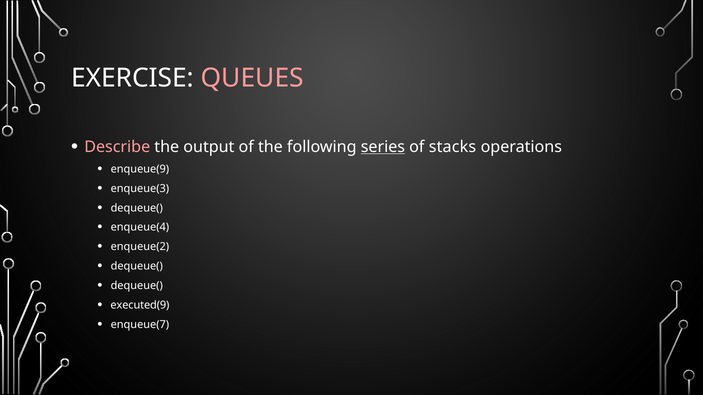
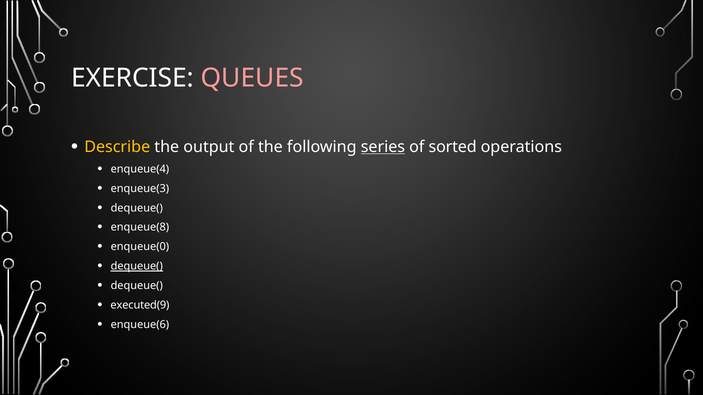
Describe colour: pink -> yellow (117, 147)
stacks: stacks -> sorted (453, 147)
enqueue(9: enqueue(9 -> enqueue(4 (140, 169)
enqueue(4: enqueue(4 -> enqueue(8 (140, 228)
enqueue(2: enqueue(2 -> enqueue(0 (140, 247)
dequeue( underline: none -> present (137, 267)
enqueue(7: enqueue(7 -> enqueue(6 (140, 325)
